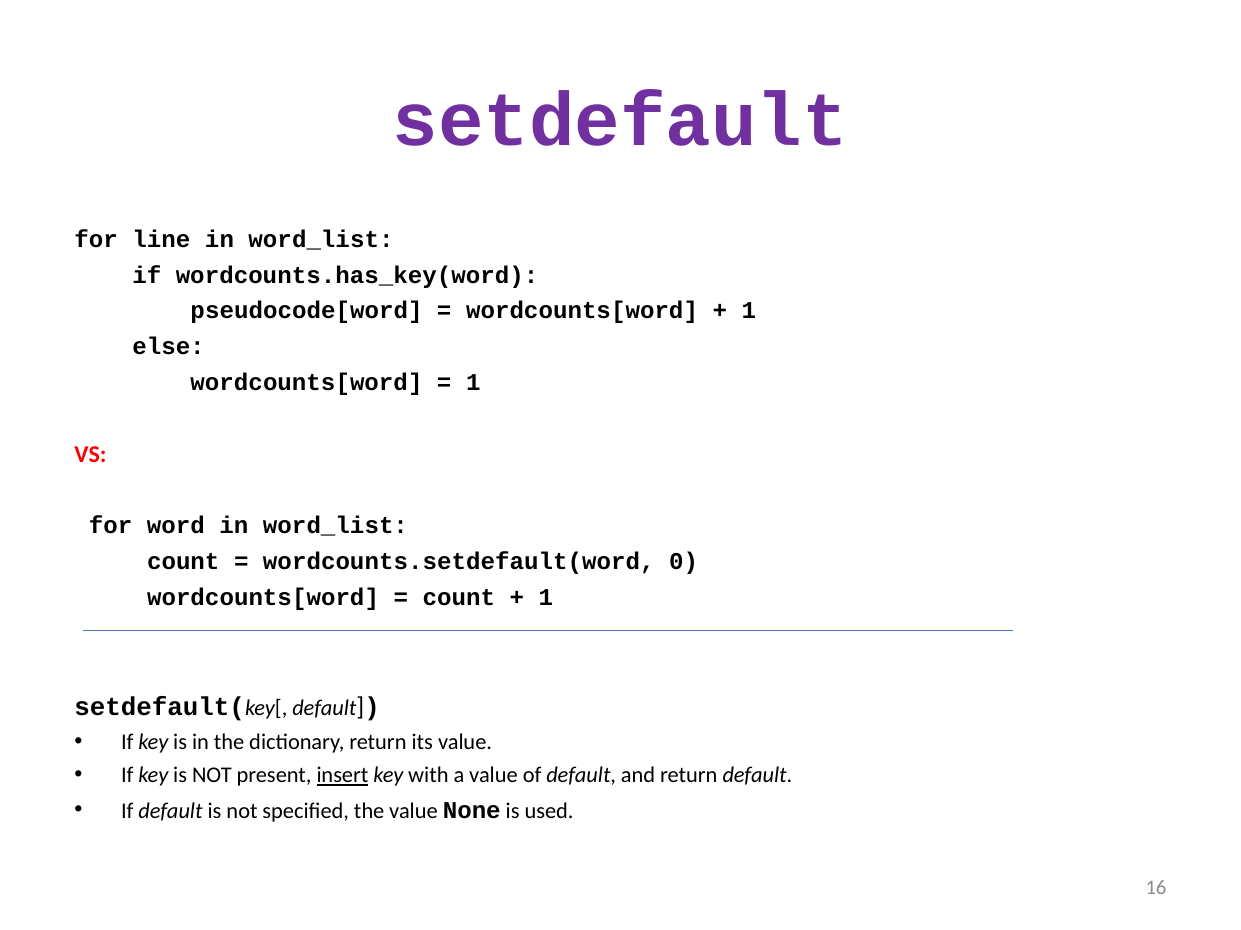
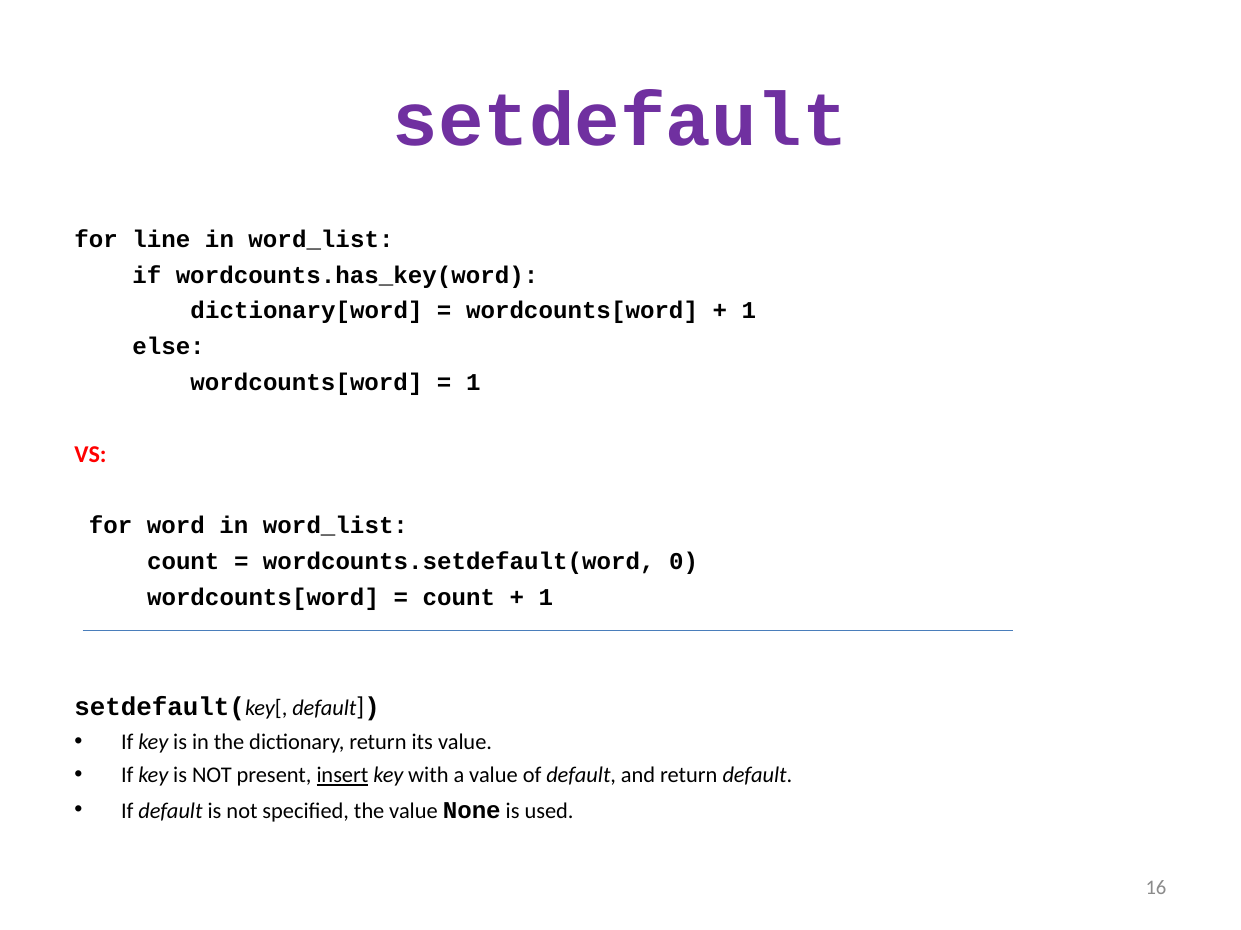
pseudocode[word: pseudocode[word -> dictionary[word (307, 311)
